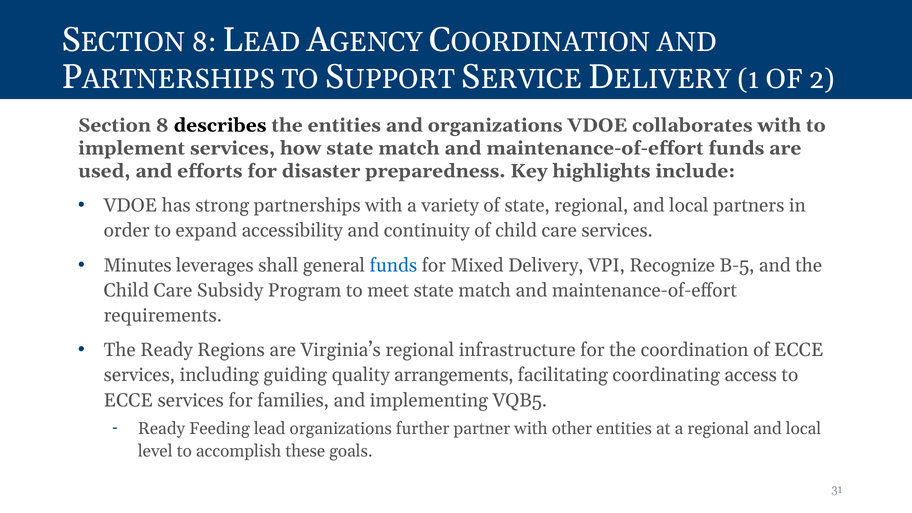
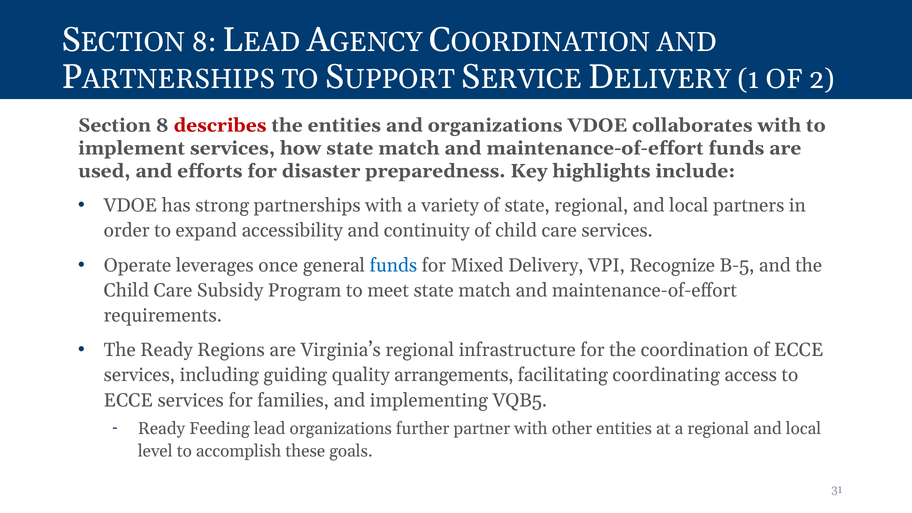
describes colour: black -> red (220, 125)
Minutes: Minutes -> Operate (138, 265)
shall: shall -> once (278, 265)
